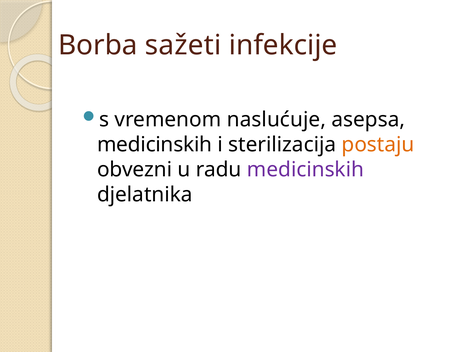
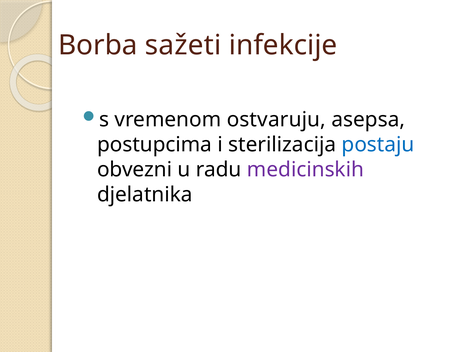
naslućuje: naslućuje -> ostvaruju (276, 119)
medicinskih: medicinskih -> postupcima (154, 144)
postaju colour: orange -> blue (378, 144)
